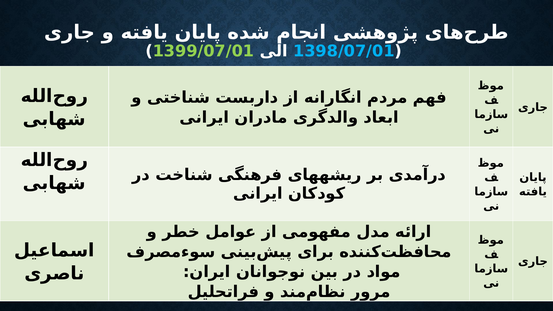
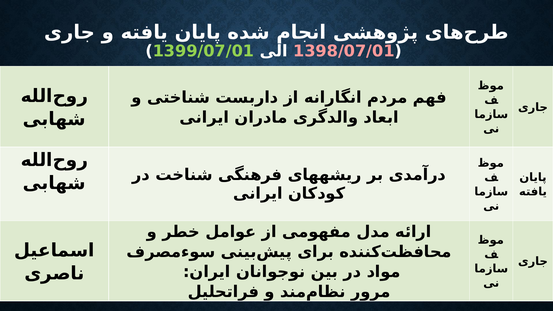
1398/07/01 colour: light blue -> pink (344, 51)
